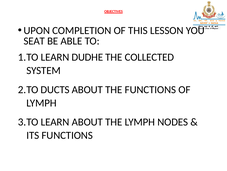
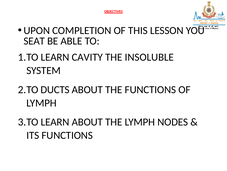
DUDHE: DUDHE -> CAVITY (87, 57)
COLLECTED: COLLECTED -> INSOLUBLE (149, 57)
